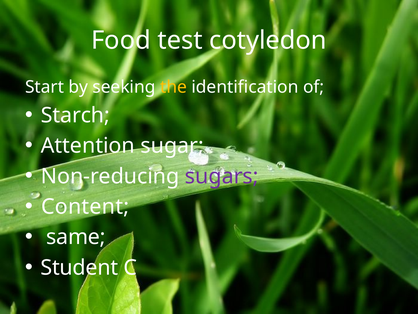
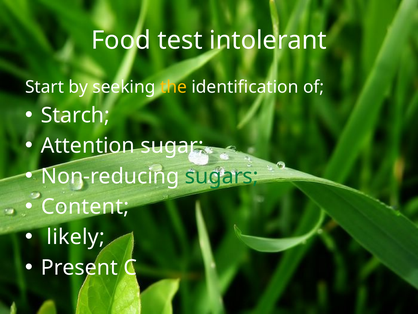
cotyledon: cotyledon -> intolerant (268, 40)
sugars colour: purple -> green (222, 176)
same: same -> likely (76, 237)
Student: Student -> Present (79, 267)
